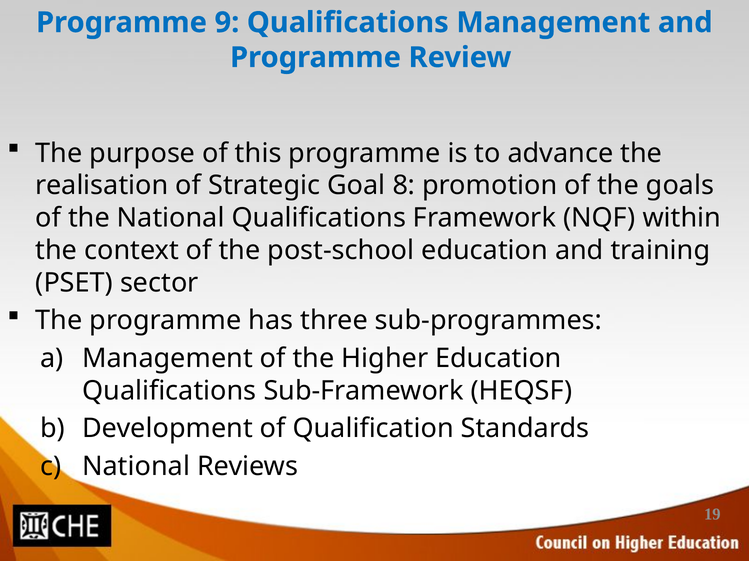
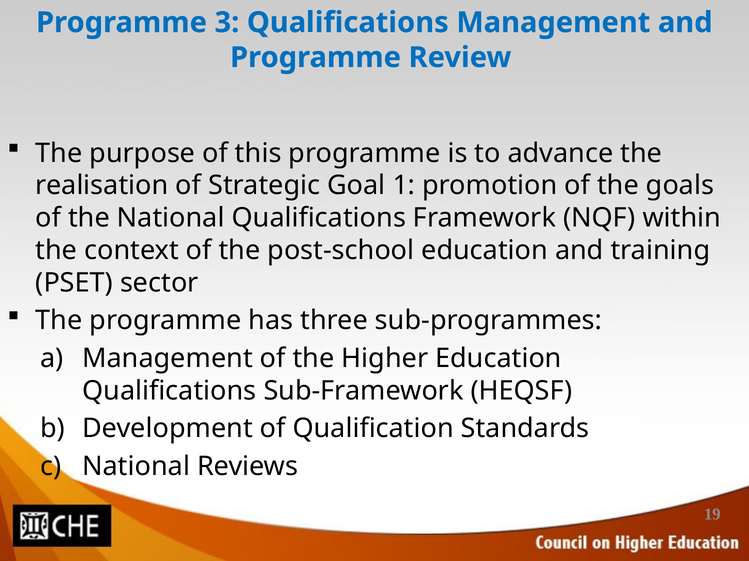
9: 9 -> 3 (227, 23)
8: 8 -> 1 (404, 186)
